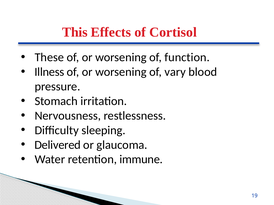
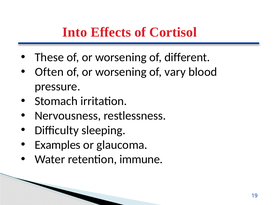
This: This -> Into (75, 32)
function: function -> different (187, 57)
Illness: Illness -> Often (49, 72)
Delivered: Delivered -> Examples (58, 145)
